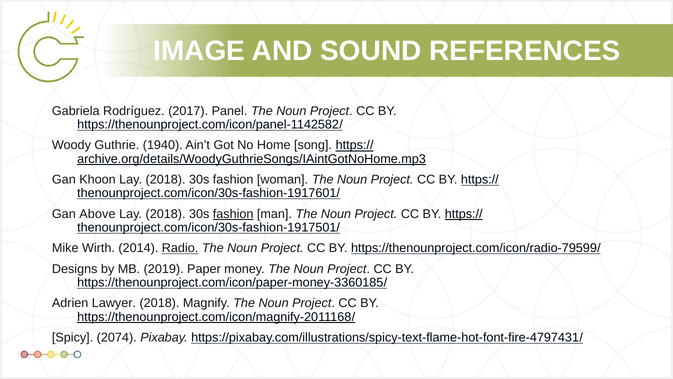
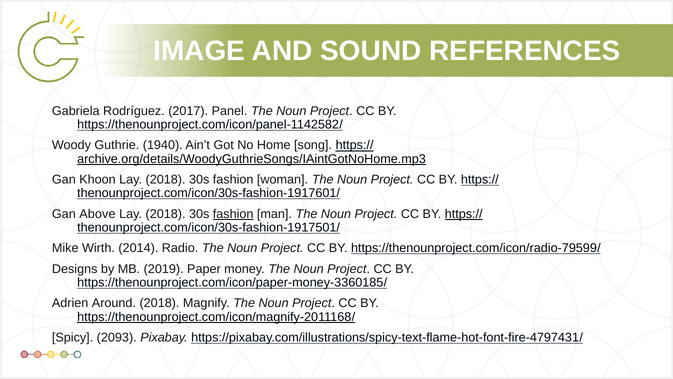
Radio underline: present -> none (180, 248)
Lawyer: Lawyer -> Around (114, 303)
2074: 2074 -> 2093 (117, 337)
